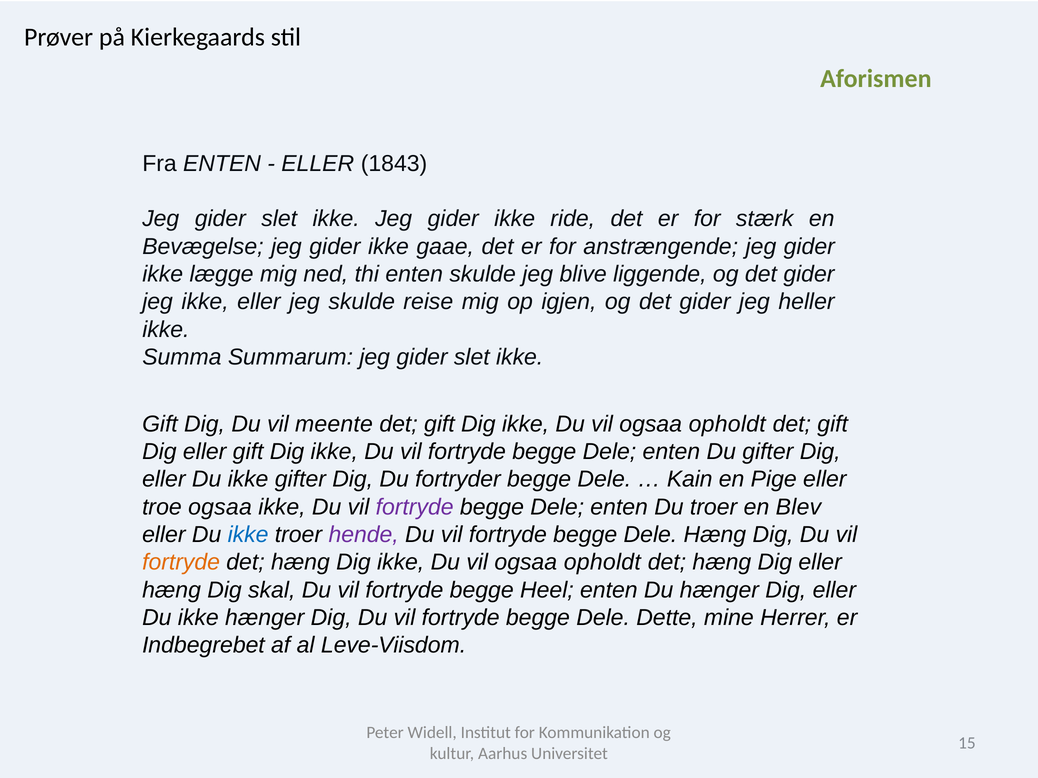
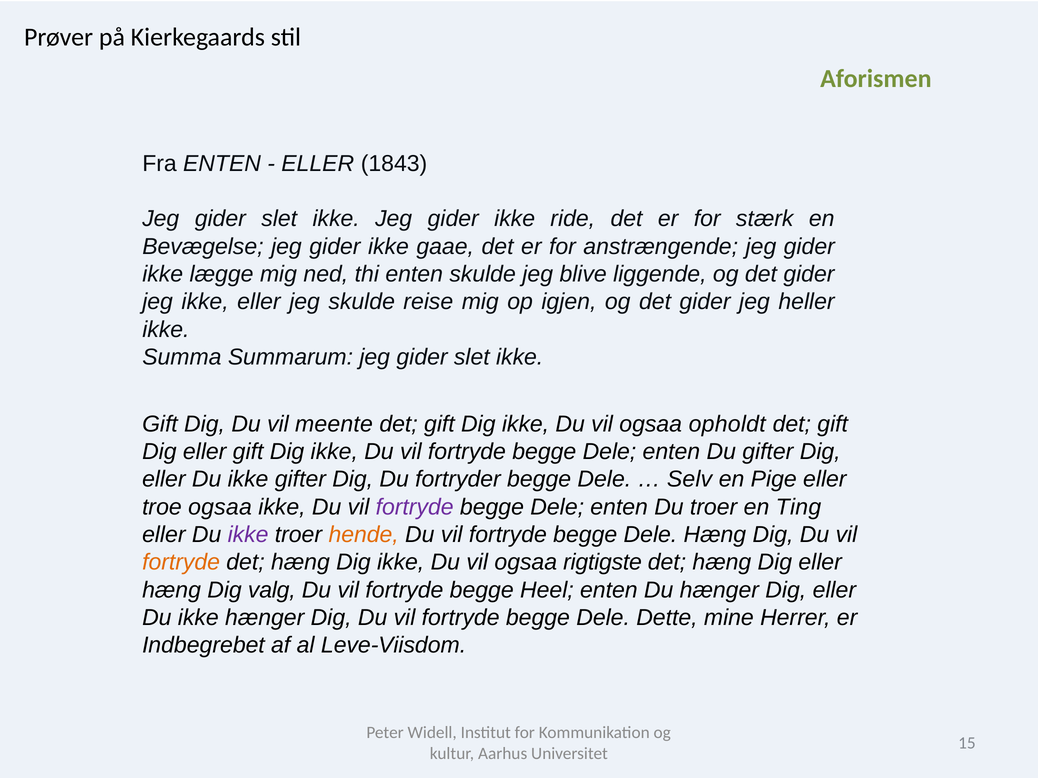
Kain: Kain -> Selv (690, 480)
Blev: Blev -> Ting (798, 507)
ikke colour: blue -> purple (248, 535)
hende colour: purple -> orange (364, 535)
opholdt: opholdt -> rigtigste (603, 563)
skal: skal -> valg (272, 590)
